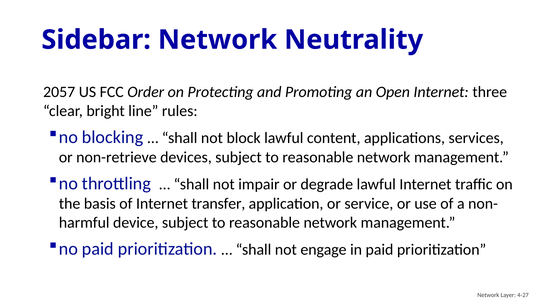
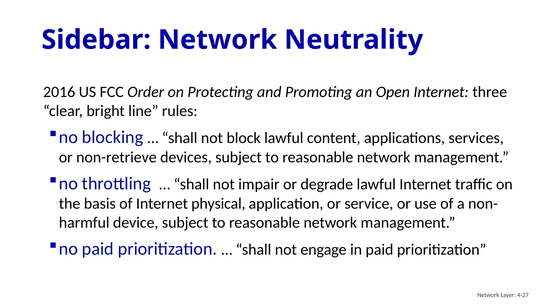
2057: 2057 -> 2016 (59, 92)
transfer: transfer -> physical (218, 204)
